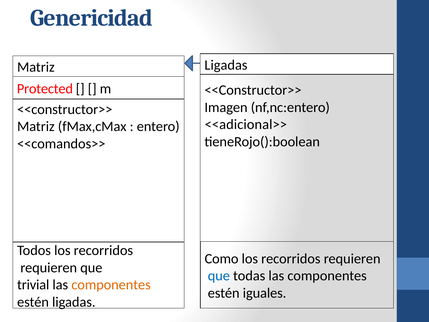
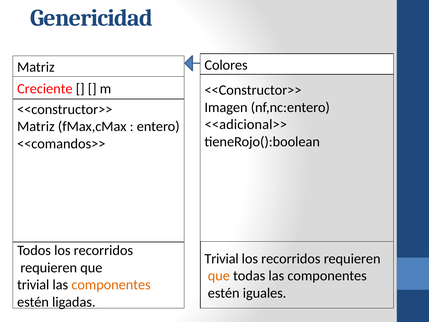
Ligadas: Ligadas -> Colores (226, 65)
Protected: Protected -> Creciente (45, 89)
Como: Como -> Trivial (222, 258)
que colour: blue -> orange (219, 276)
